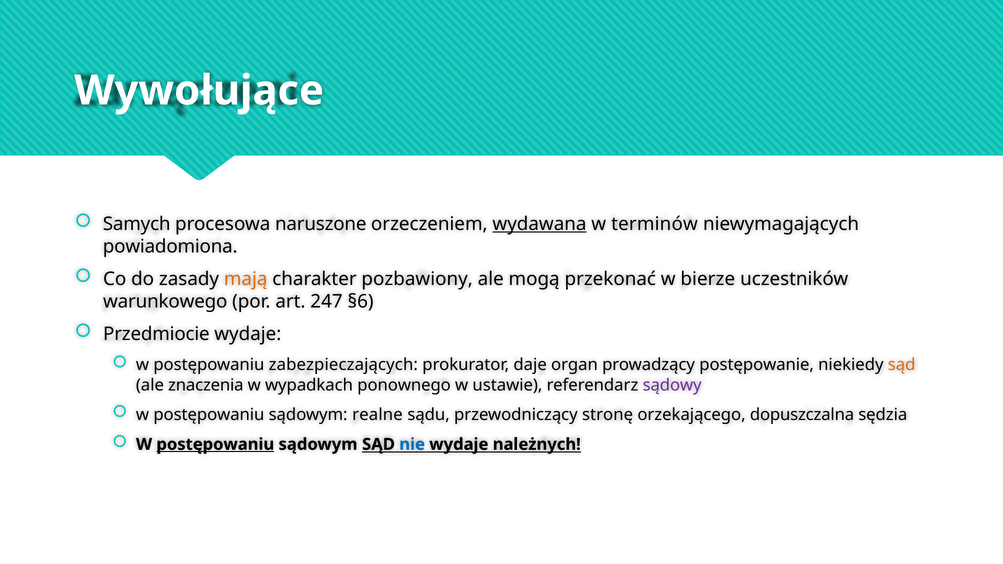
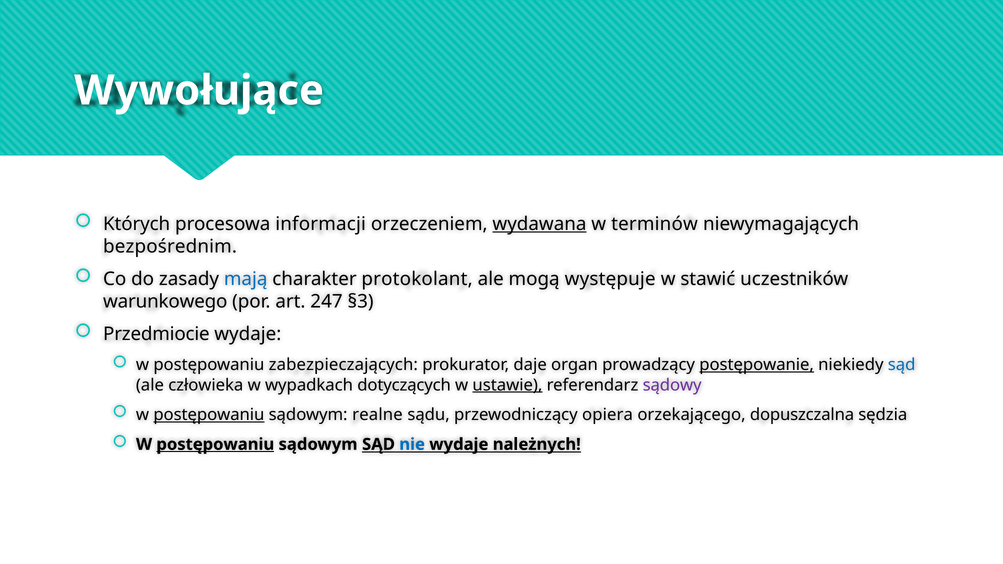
Samych: Samych -> Których (137, 224)
naruszone: naruszone -> informacji (321, 224)
powiadomiona: powiadomiona -> bezpośrednim (170, 247)
mają colour: orange -> blue (246, 279)
pozbawiony: pozbawiony -> protokolant (417, 279)
przekonać: przekonać -> występuje (610, 279)
bierze: bierze -> stawić (708, 279)
§6: §6 -> §3 (361, 302)
postępowanie underline: none -> present (757, 365)
sąd colour: orange -> blue (902, 365)
znaczenia: znaczenia -> człowieka (206, 385)
ponownego: ponownego -> dotyczących (404, 385)
ustawie underline: none -> present (507, 385)
postępowaniu underline: none -> present (209, 415)
stronę: stronę -> opiera (608, 415)
